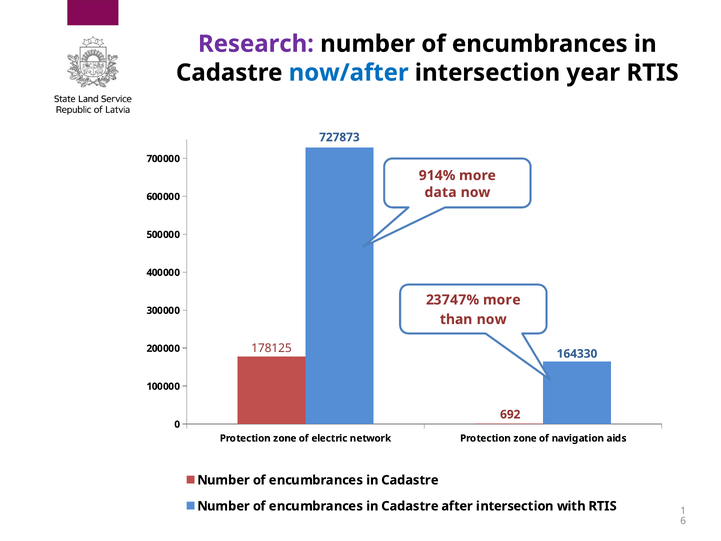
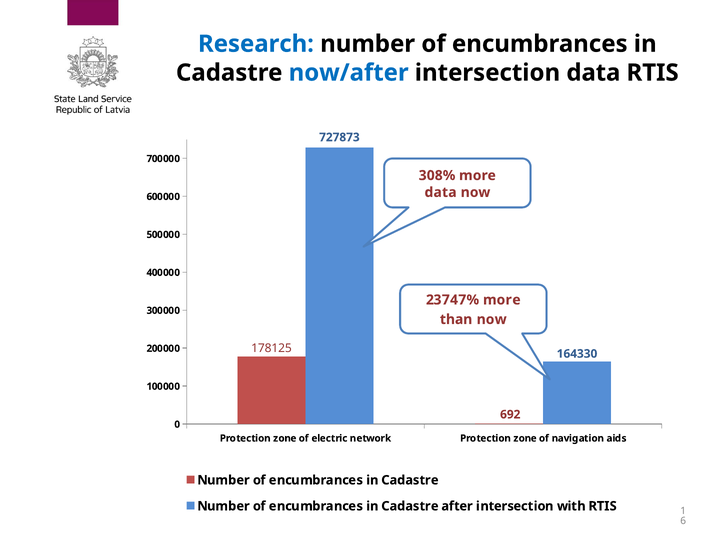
Research colour: purple -> blue (256, 44)
intersection year: year -> data (593, 73)
914%: 914% -> 308% (437, 175)
